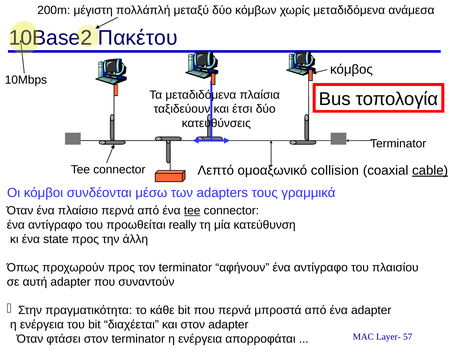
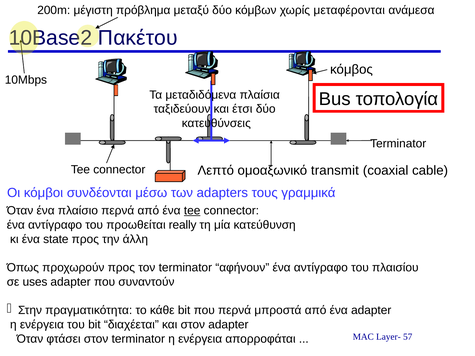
πολλάπλή: πολλάπλή -> πρόβλημα (143, 10)
χωρίς μεταδιδόμενα: μεταδιδόμενα -> μεταφέρονται (349, 10)
collision: collision -> transmit (335, 171)
cable underline: present -> none (430, 171)
αυτή: αυτή -> uses (35, 282)
